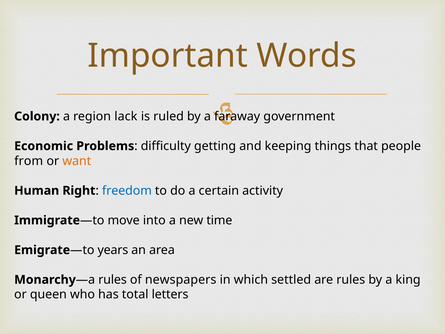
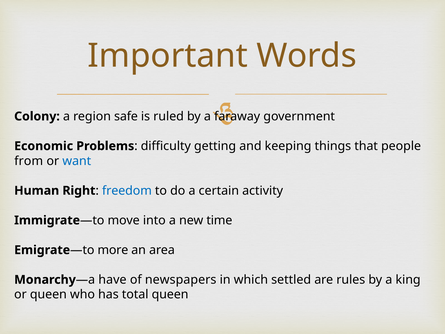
lack: lack -> safe (126, 116)
want colour: orange -> blue (77, 161)
years: years -> more (113, 250)
rules: rules -> have (112, 280)
total letters: letters -> queen (170, 294)
